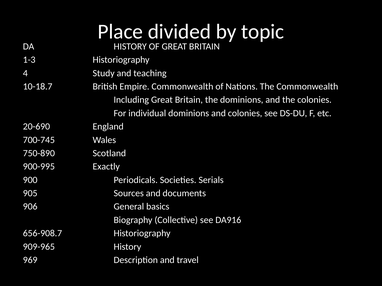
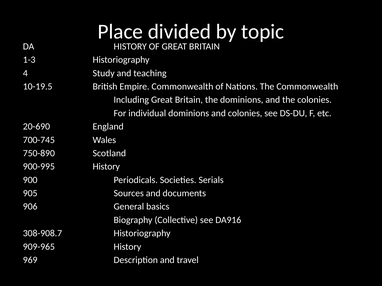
10-18.7: 10-18.7 -> 10-19.5 (38, 87)
900-995 Exactly: Exactly -> History (106, 167)
656-908.7: 656-908.7 -> 308-908.7 (42, 234)
